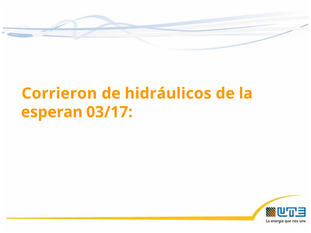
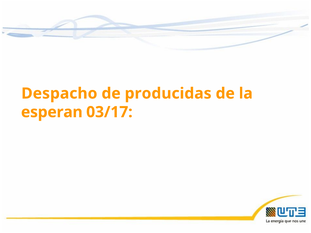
Corrieron: Corrieron -> Despacho (59, 94)
hidráulicos: hidráulicos -> producidas (168, 94)
